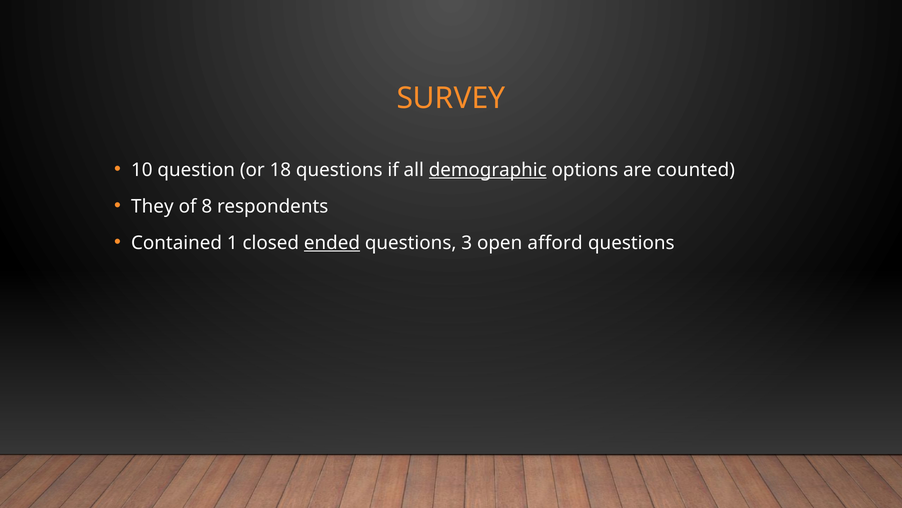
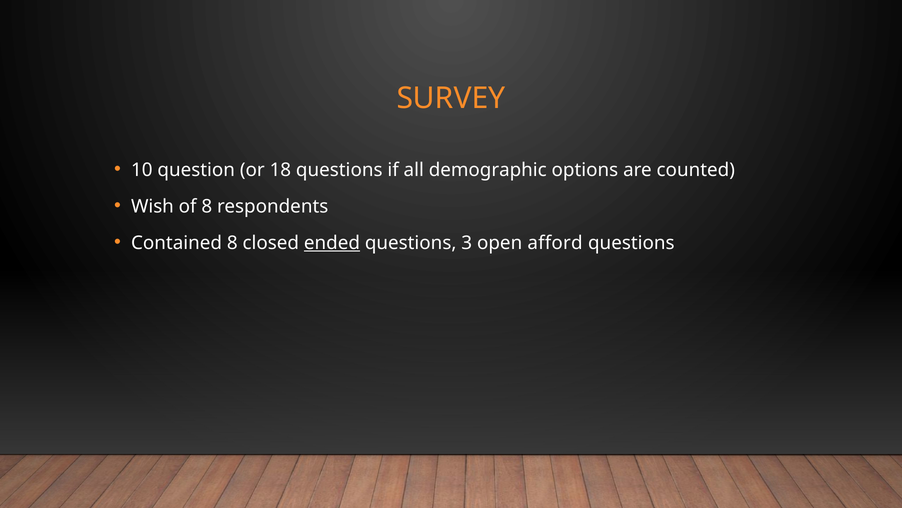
demographic underline: present -> none (488, 170)
They: They -> Wish (152, 206)
Contained 1: 1 -> 8 (232, 243)
